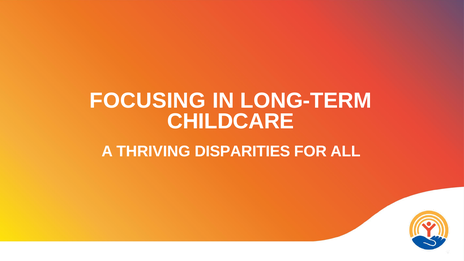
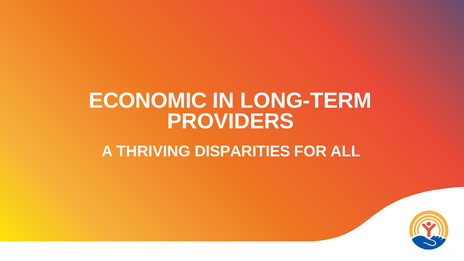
FOCUSING: FOCUSING -> ECONOMIC (148, 101)
CHILDCARE: CHILDCARE -> PROVIDERS (231, 121)
